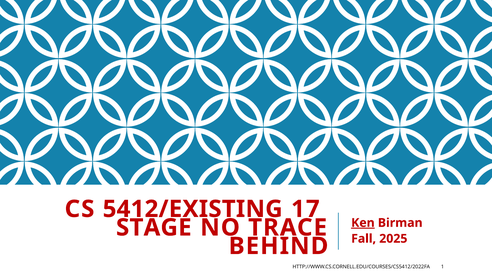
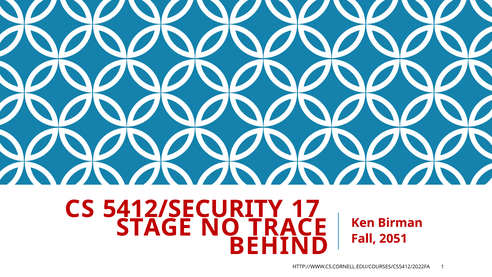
5412/EXISTING: 5412/EXISTING -> 5412/SECURITY (193, 209)
Ken underline: present -> none (363, 223)
2025: 2025 -> 2051 (393, 238)
